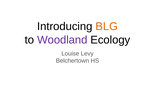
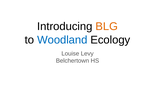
Woodland colour: purple -> blue (62, 40)
